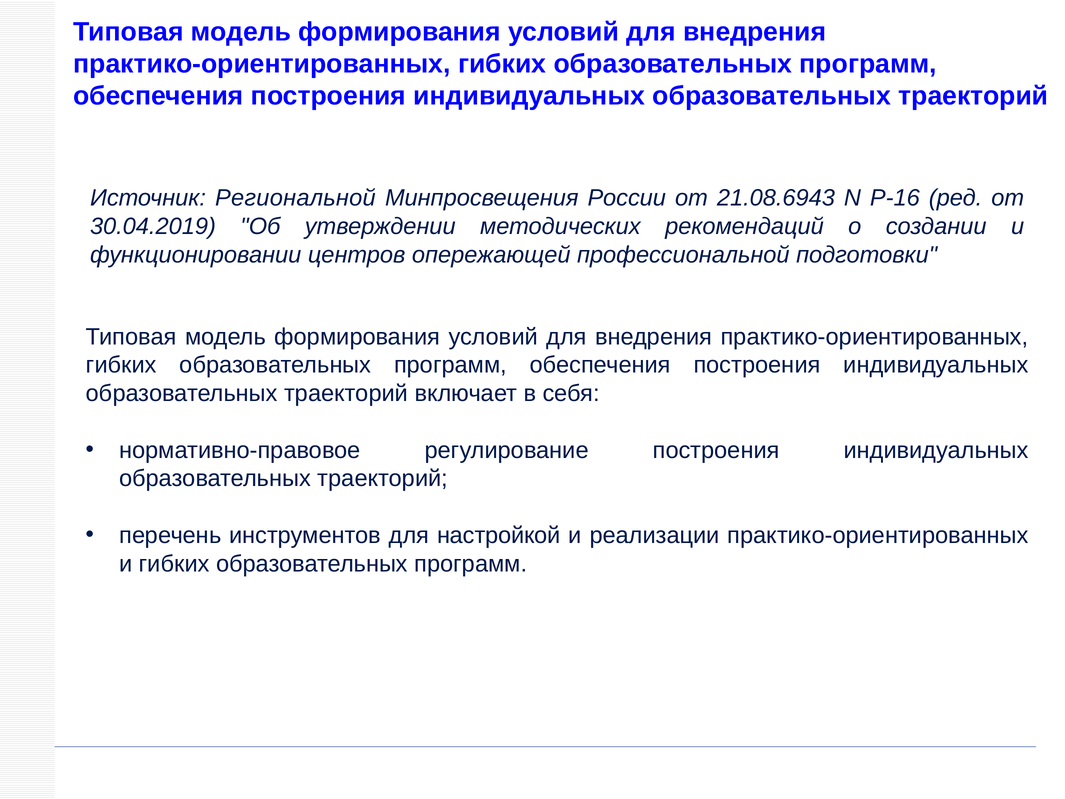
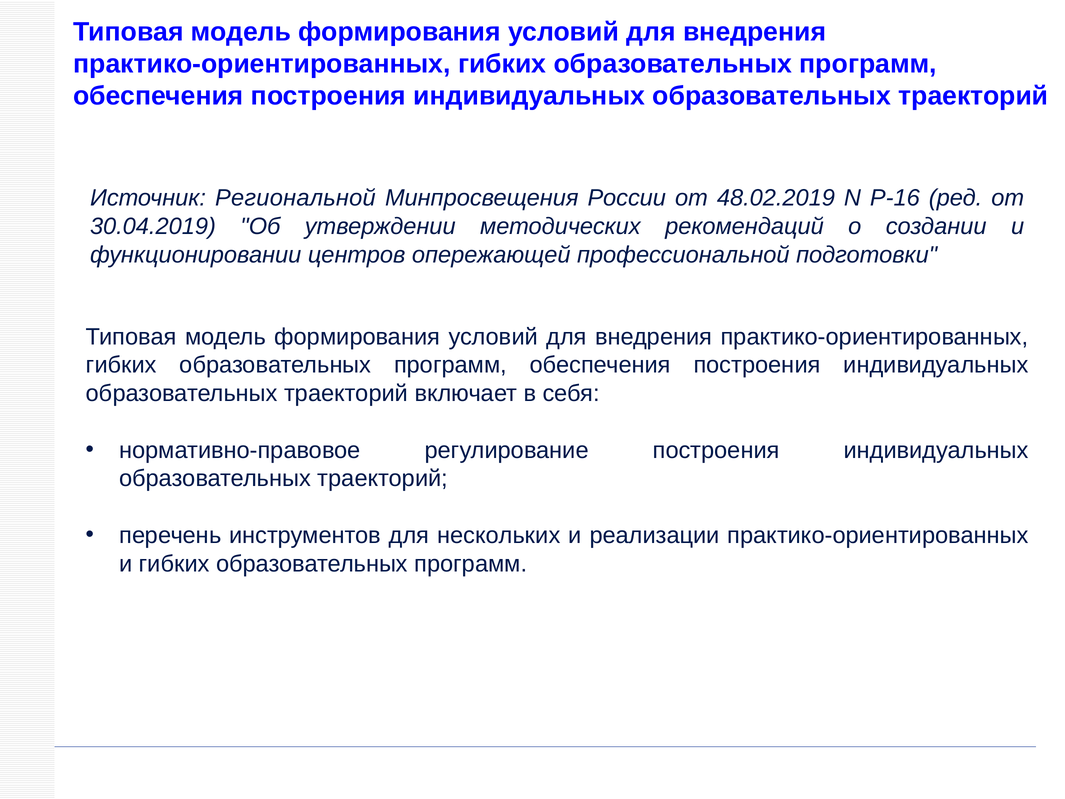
21.08.6943: 21.08.6943 -> 48.02.2019 (776, 198)
настройкой: настройкой -> нескольких (499, 535)
